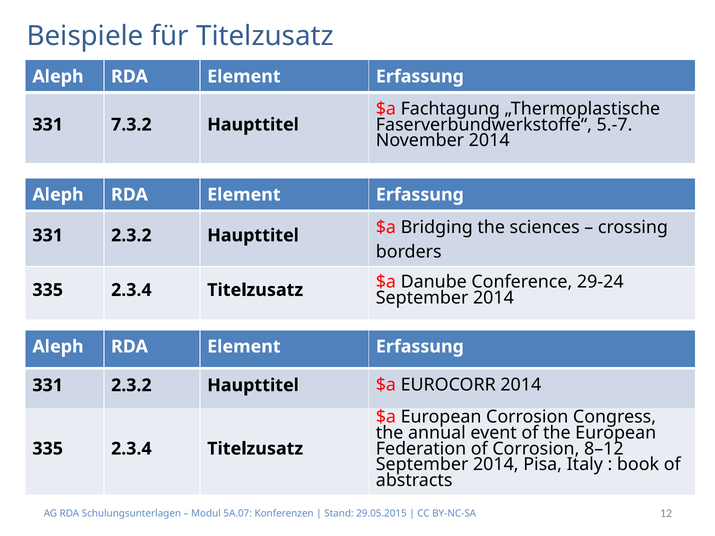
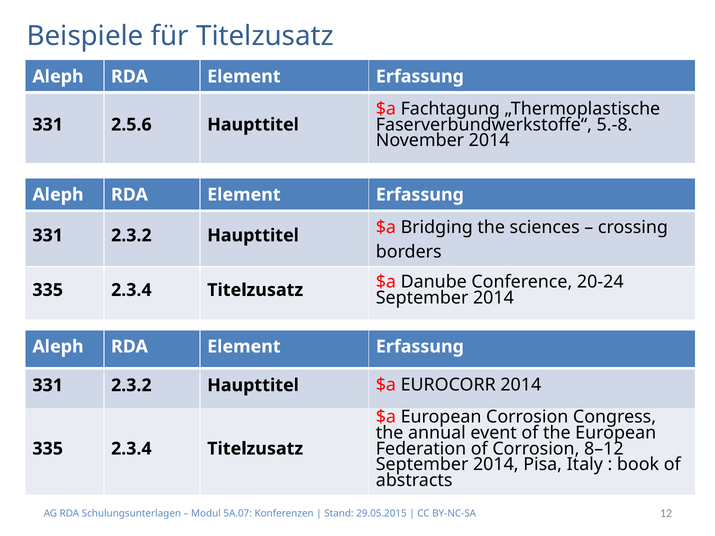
5.-7: 5.-7 -> 5.-8 (615, 125)
7.3.2: 7.3.2 -> 2.5.6 (131, 125)
29-24: 29-24 -> 20-24 (600, 282)
